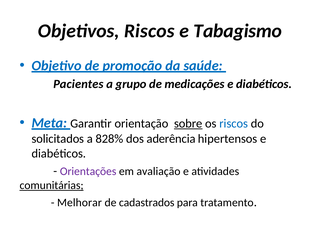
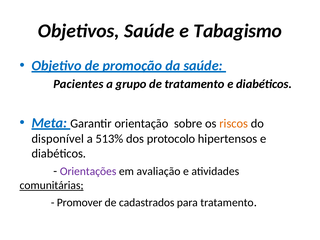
Objetivos Riscos: Riscos -> Saúde (149, 31)
de medicações: medicações -> tratamento (195, 84)
sobre underline: present -> none (188, 123)
riscos colour: blue -> orange (234, 123)
solicitados: solicitados -> disponível (58, 139)
828%: 828% -> 513% (109, 139)
aderência: aderência -> protocolo (171, 139)
Melhorar: Melhorar -> Promover (80, 203)
